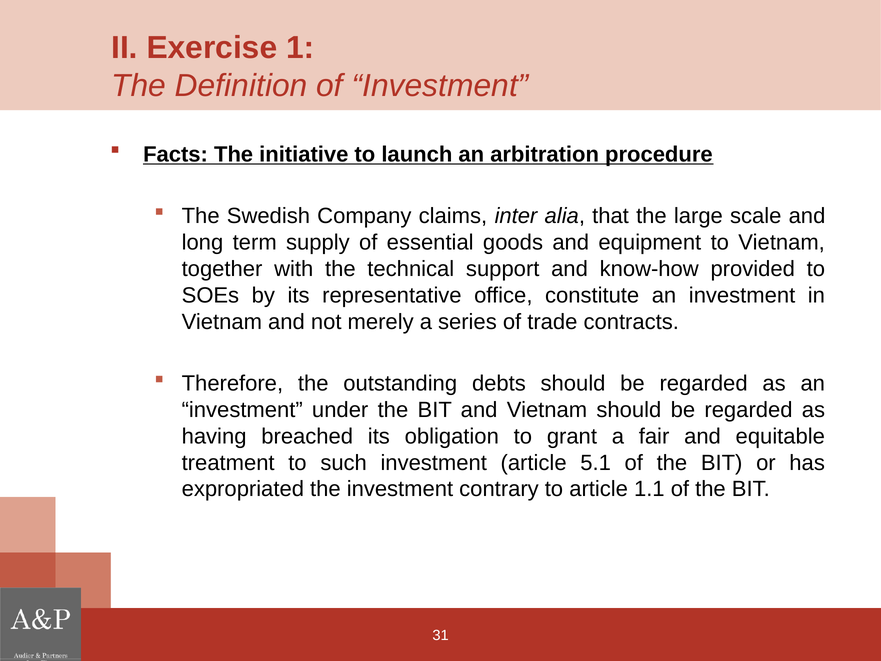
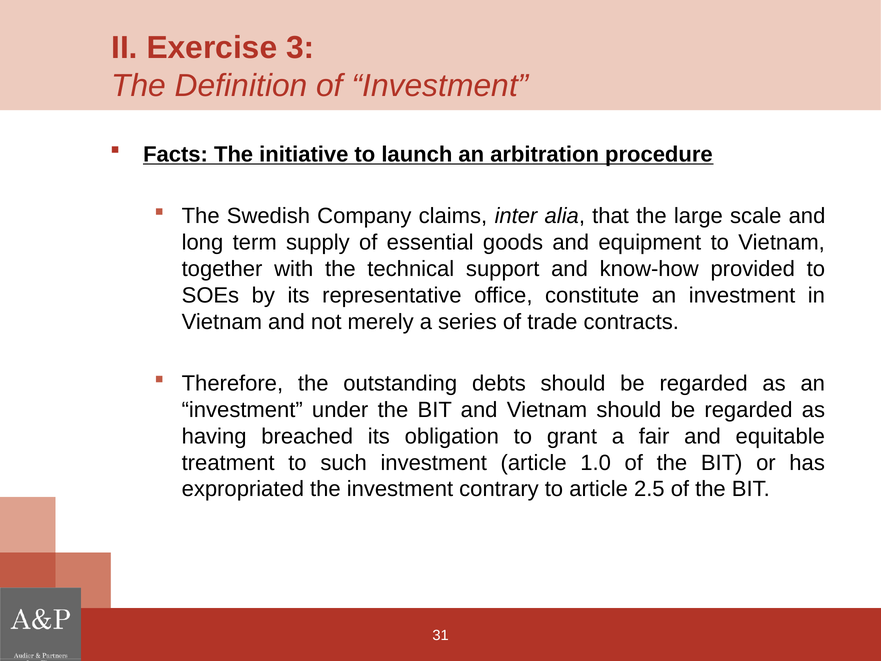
1: 1 -> 3 (300, 48)
5.1: 5.1 -> 1.0 (596, 463)
1.1: 1.1 -> 2.5 (649, 489)
